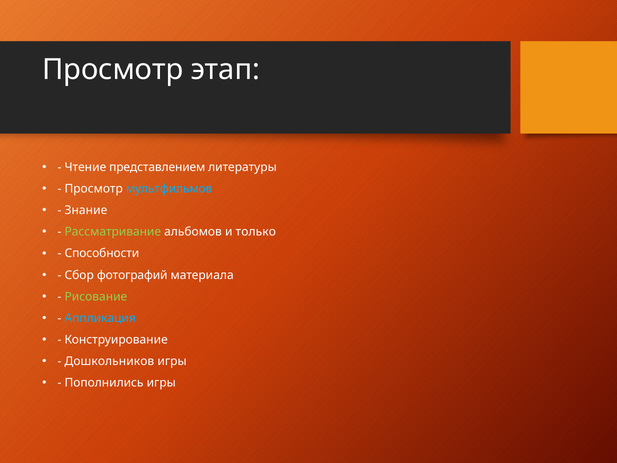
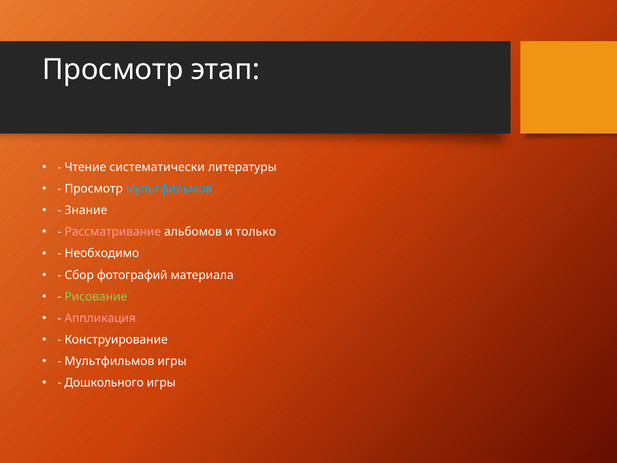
представлением: представлением -> систематически (157, 167)
Рассматривание colour: light green -> pink (113, 232)
Способности: Способности -> Необходимо (102, 253)
Аппликация colour: light blue -> pink (100, 318)
Дошкольников: Дошкольников -> Мультфильмов (109, 361)
Пополнились: Пополнились -> Дошкольного (104, 383)
